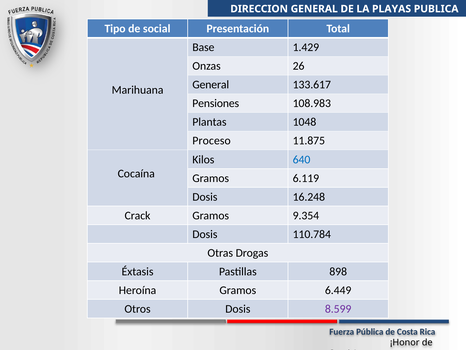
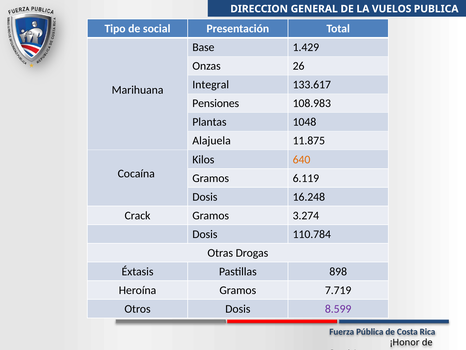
PLAYAS: PLAYAS -> VUELOS (392, 9)
General: General -> Integral (211, 85)
Proceso: Proceso -> Alajuela (212, 141)
640 colour: blue -> orange (302, 159)
9.354: 9.354 -> 3.274 (306, 215)
6.449: 6.449 -> 7.719 (338, 290)
